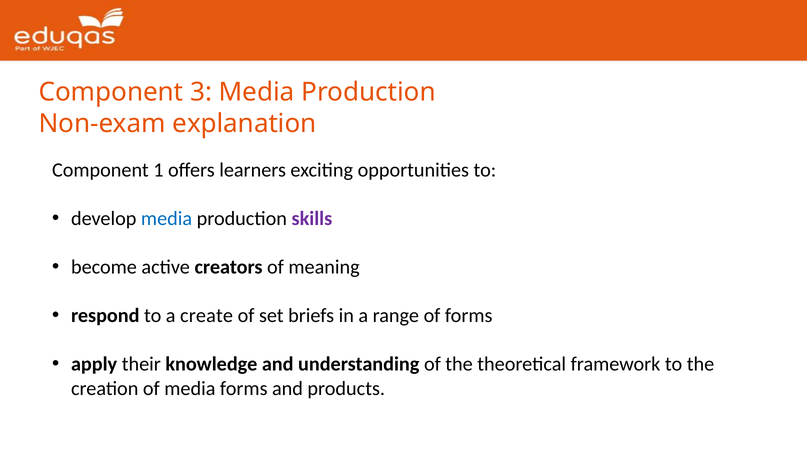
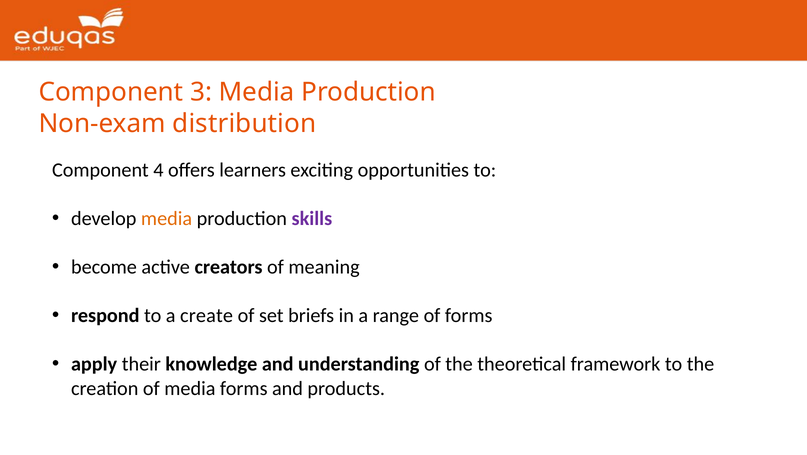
explanation: explanation -> distribution (244, 124)
1: 1 -> 4 (158, 170)
media colour: blue -> orange (167, 219)
